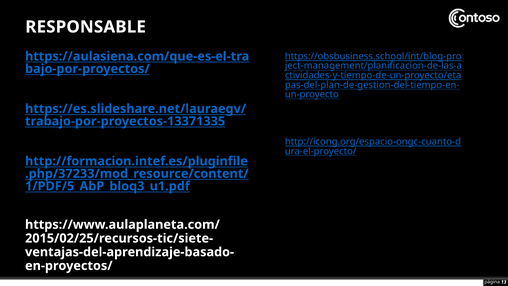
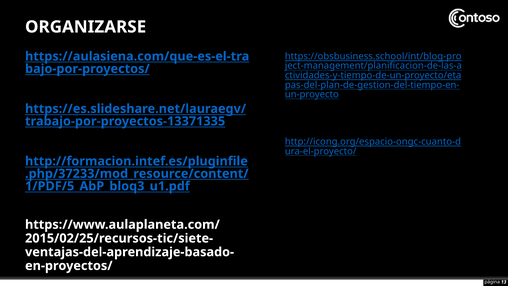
RESPONSABLE: RESPONSABLE -> ORGANIZARSE (86, 27)
